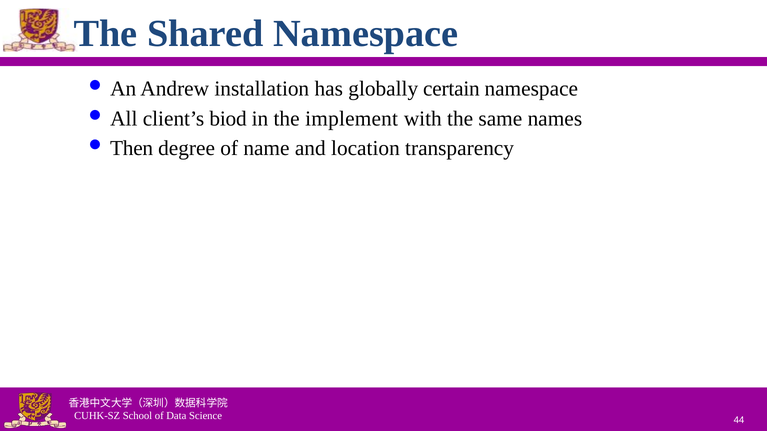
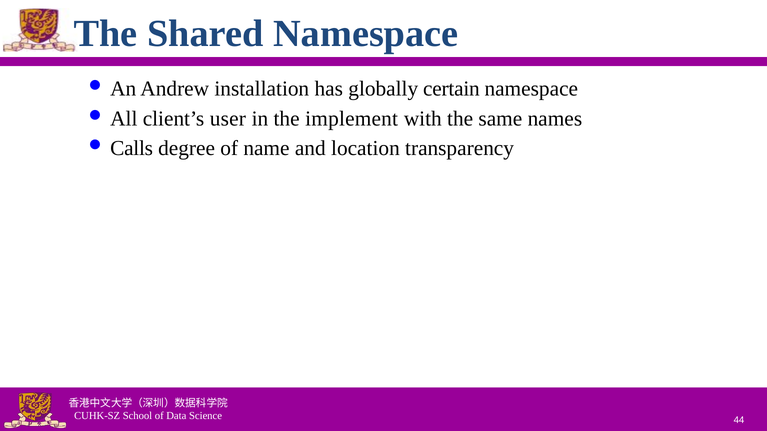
biod: biod -> user (228, 119)
Then: Then -> Calls (132, 149)
